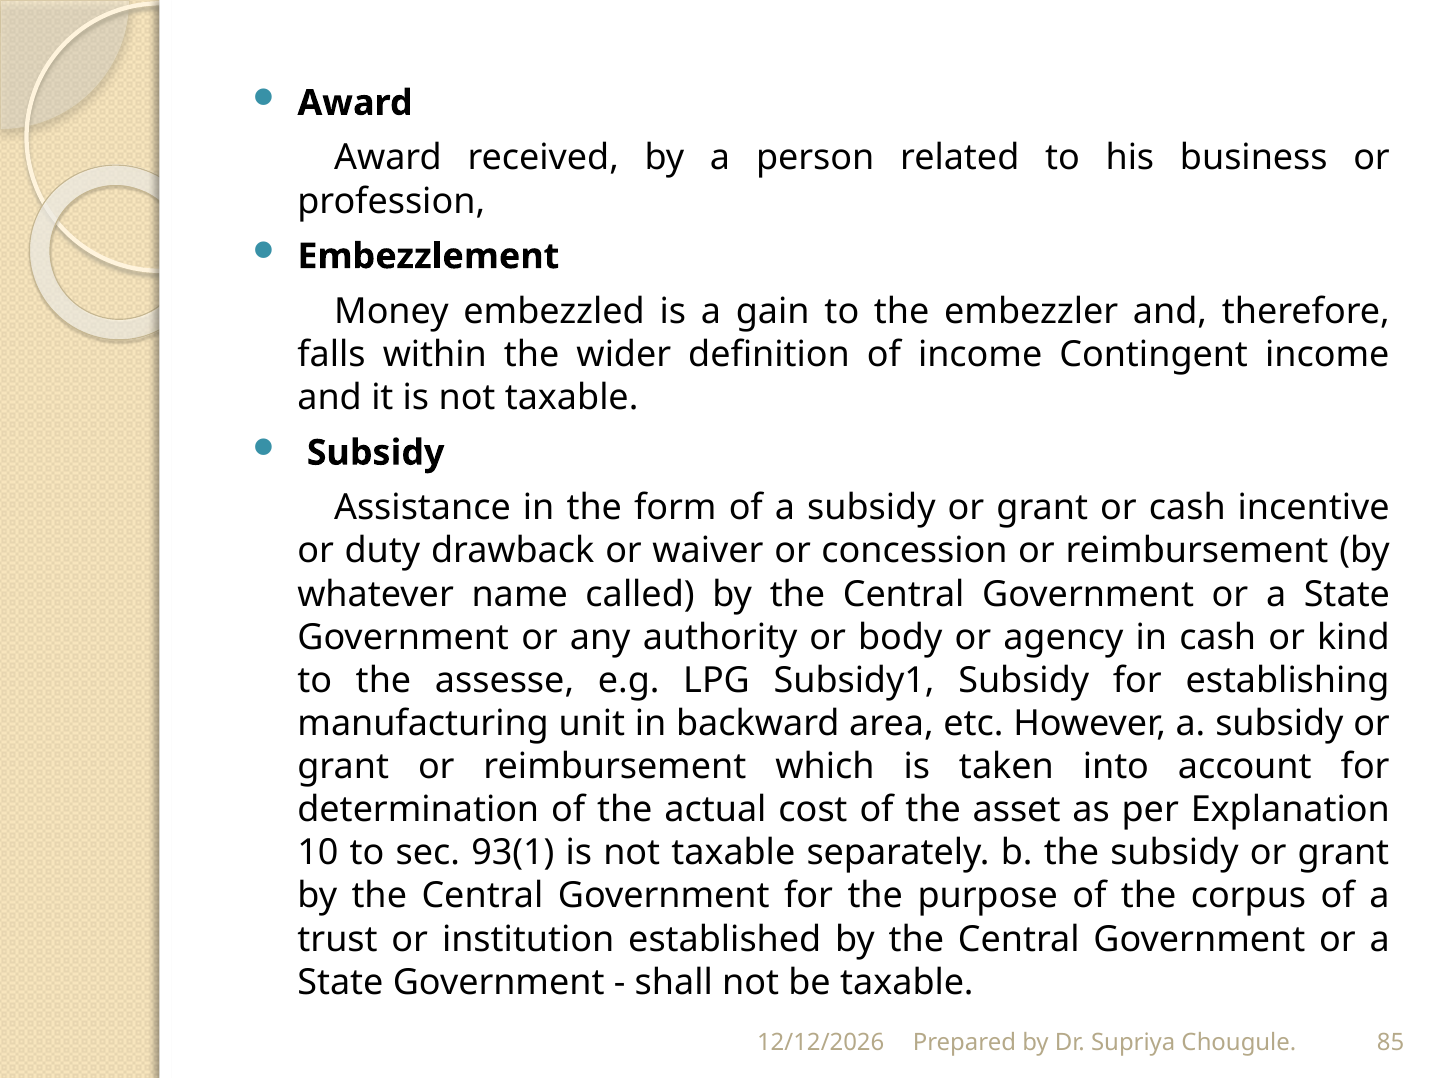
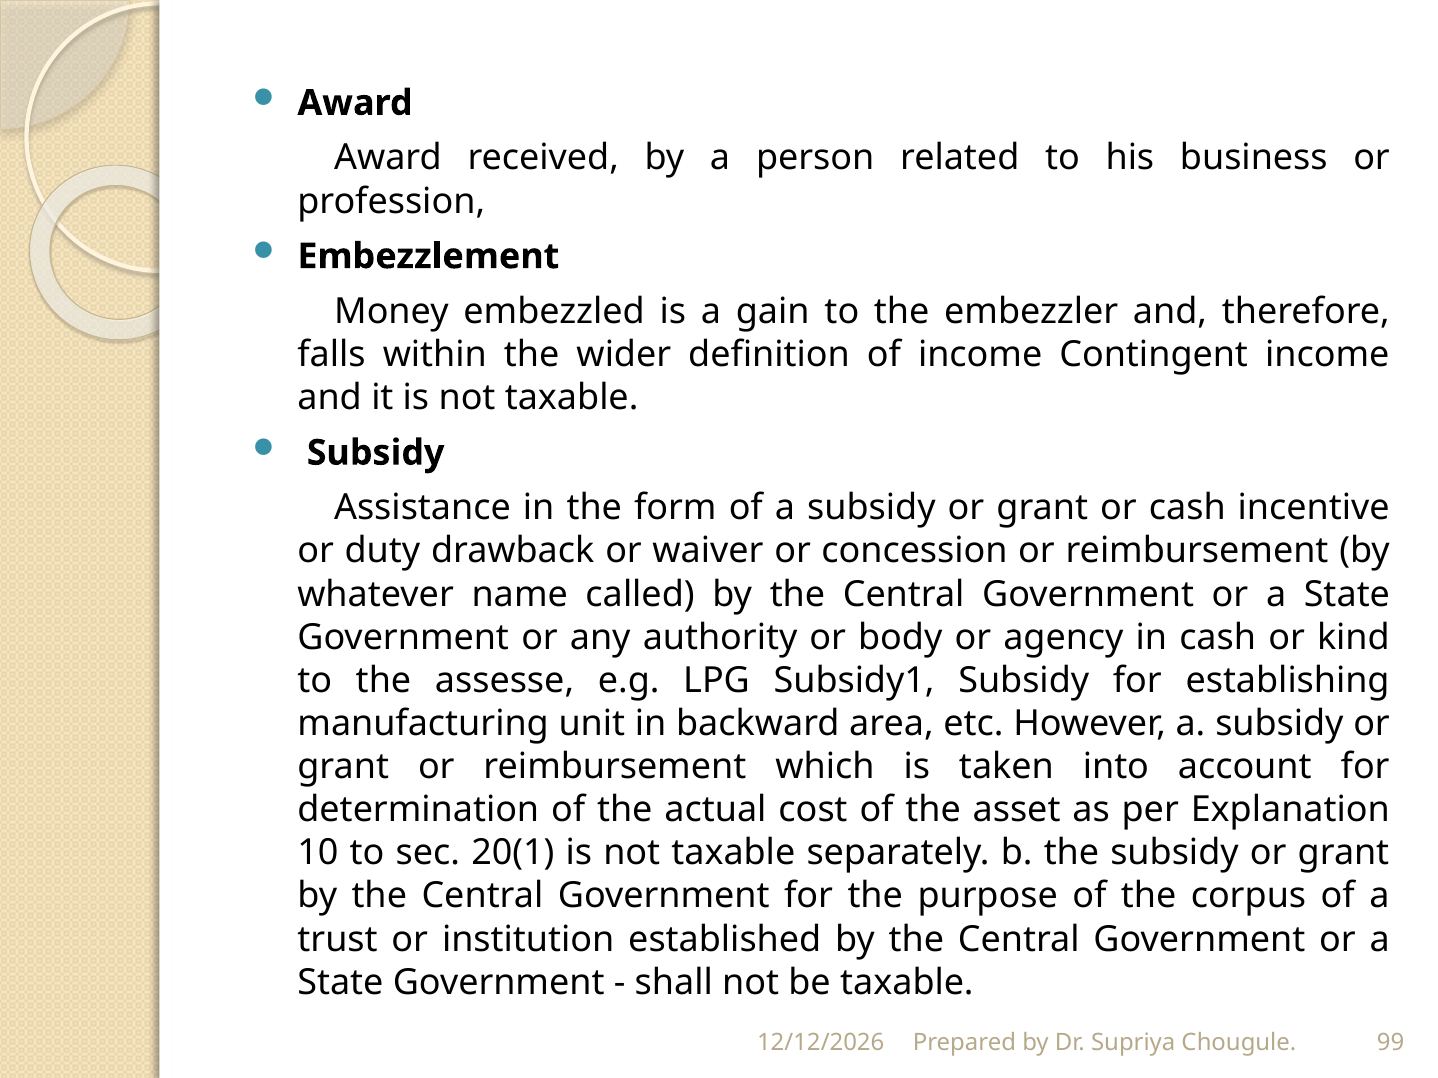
93(1: 93(1 -> 20(1 (513, 853)
85: 85 -> 99 (1391, 1043)
